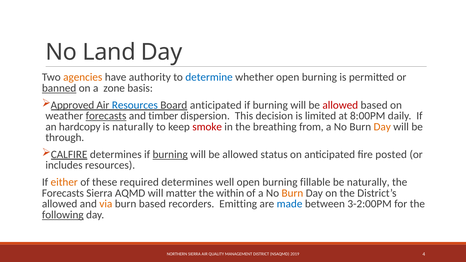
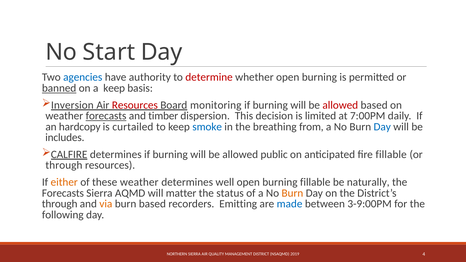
Land: Land -> Start (109, 52)
agencies colour: orange -> blue (83, 77)
determine colour: blue -> red (209, 77)
a zone: zone -> keep (114, 88)
Approved: Approved -> Inversion (72, 105)
Resources colour: blue -> red (135, 105)
Board anticipated: anticipated -> monitoring (216, 105)
8:00PM: 8:00PM -> 7:00PM (368, 116)
is naturally: naturally -> curtailed (133, 127)
smoke colour: red -> blue (207, 127)
Day colour: orange -> blue (382, 127)
through: through -> includes (65, 138)
burning underline: present -> none (170, 155)
status: status -> public (274, 155)
fire posted: posted -> fillable (391, 155)
includes: includes -> through (64, 165)
these required: required -> weather (139, 182)
within: within -> status (230, 193)
allowed: allowed -> through (60, 204)
3-2:00PM: 3-2:00PM -> 3-9:00PM (370, 204)
following underline: present -> none (63, 215)
